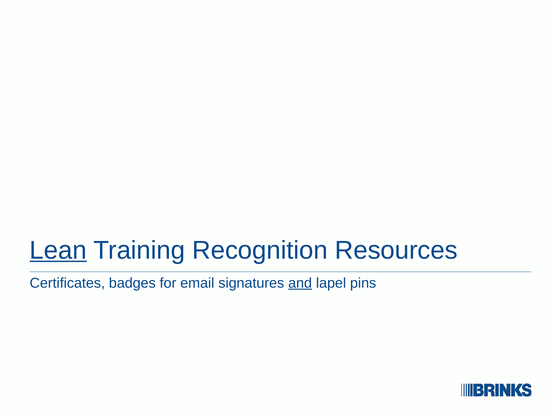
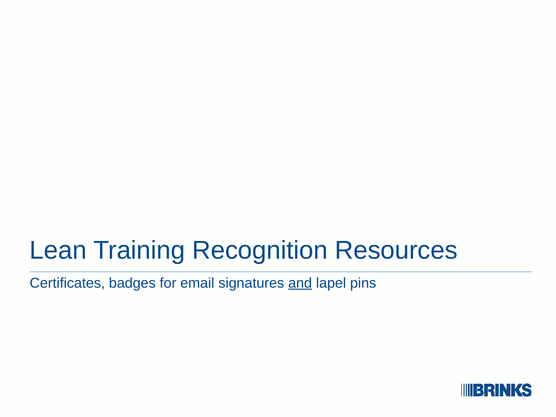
Lean underline: present -> none (58, 250)
